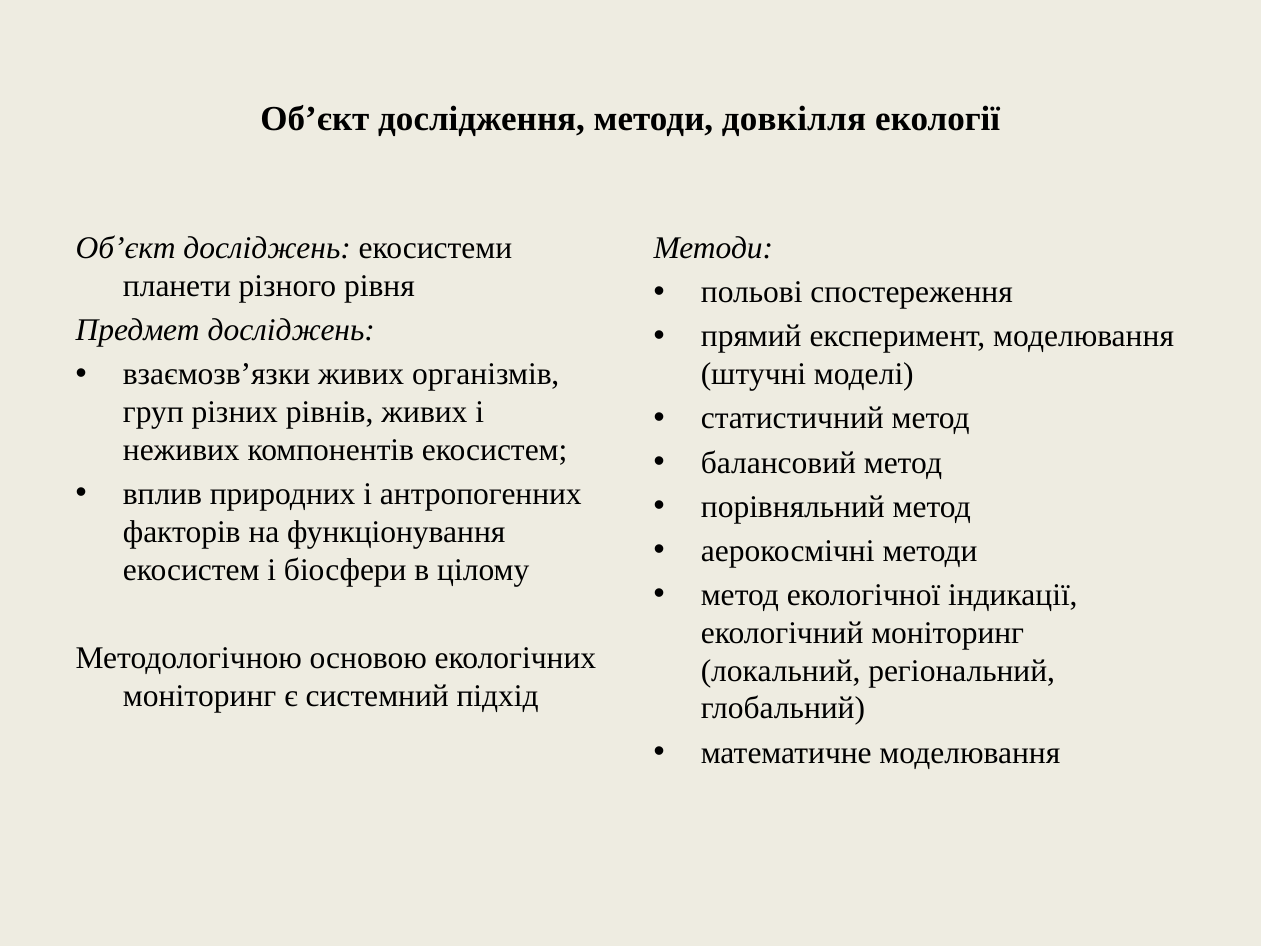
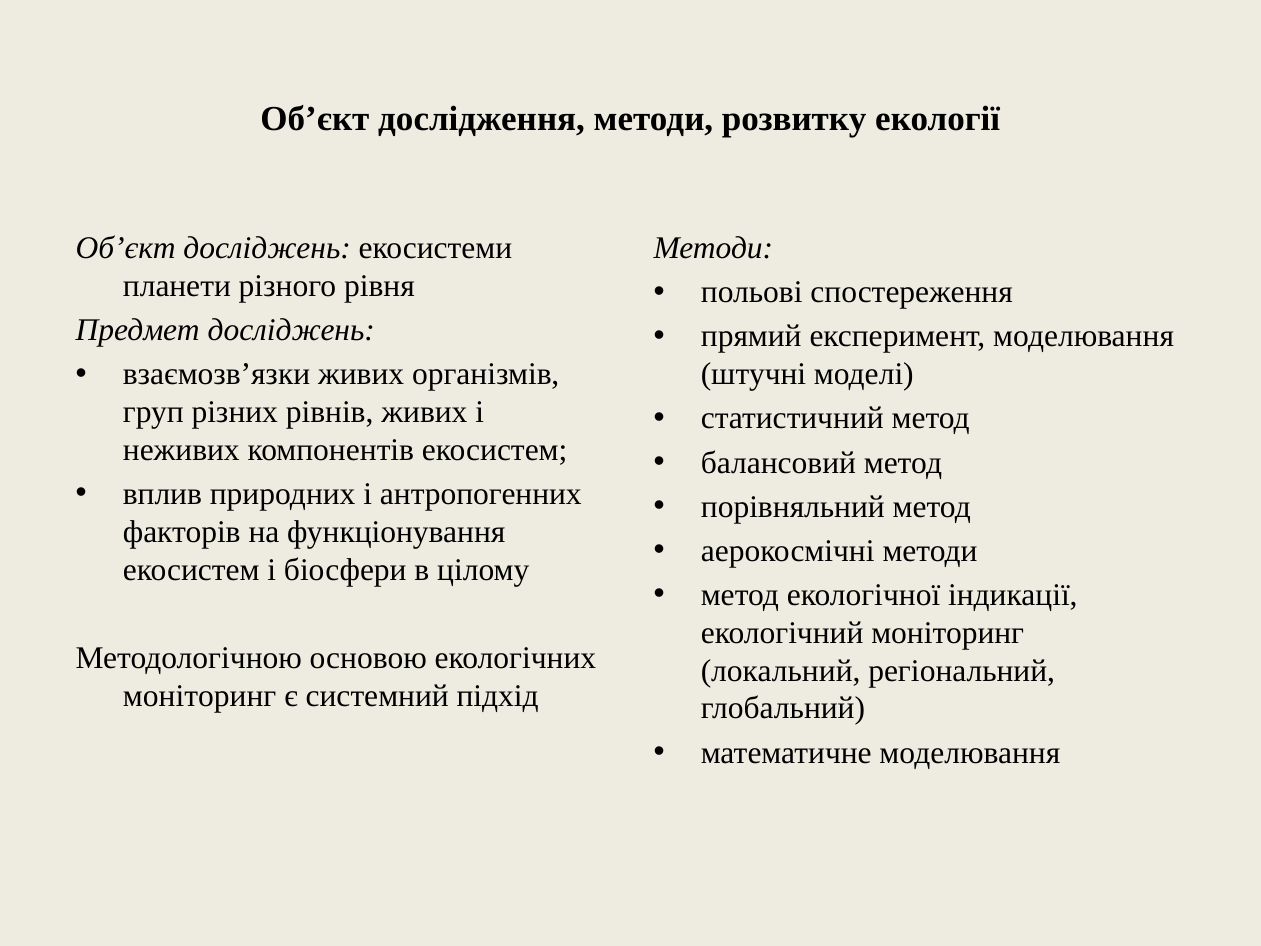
довкілля: довкілля -> розвитку (794, 119)
